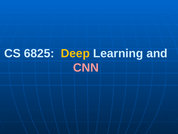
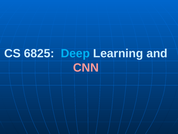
Deep colour: yellow -> light blue (75, 53)
